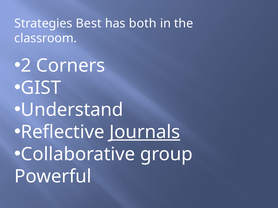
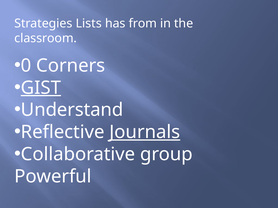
Best: Best -> Lists (89, 24)
both: both -> from (143, 24)
2: 2 -> 0 (26, 66)
GIST underline: none -> present (41, 88)
